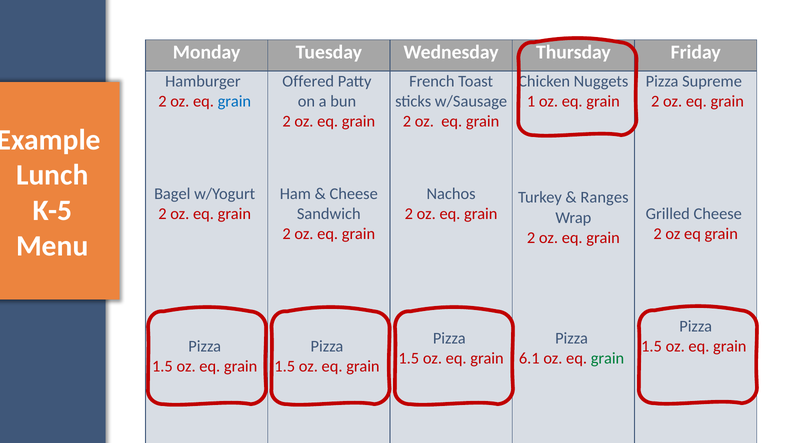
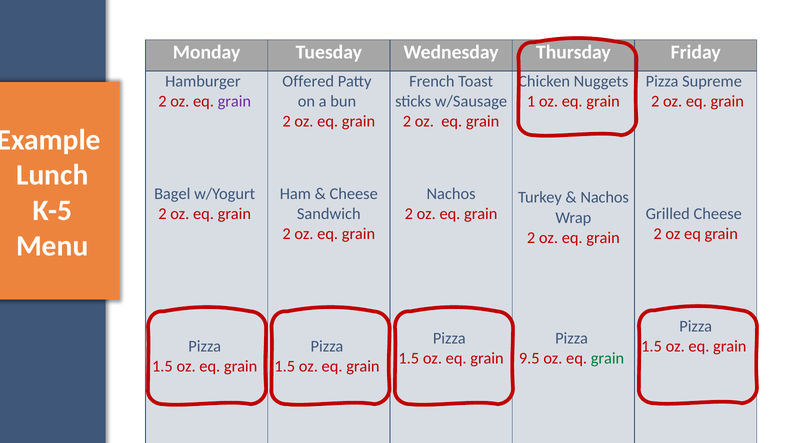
grain colour: blue -> purple (234, 101)
Ranges: Ranges -> Nachos (605, 197)
6.1: 6.1 -> 9.5 (529, 358)
